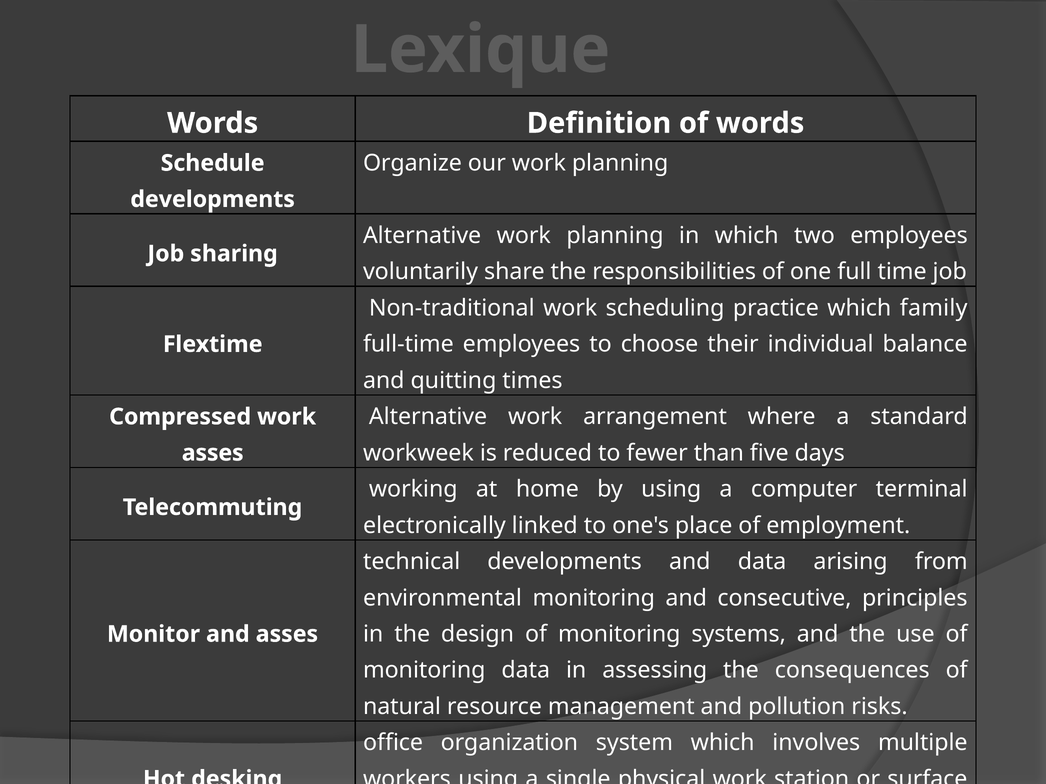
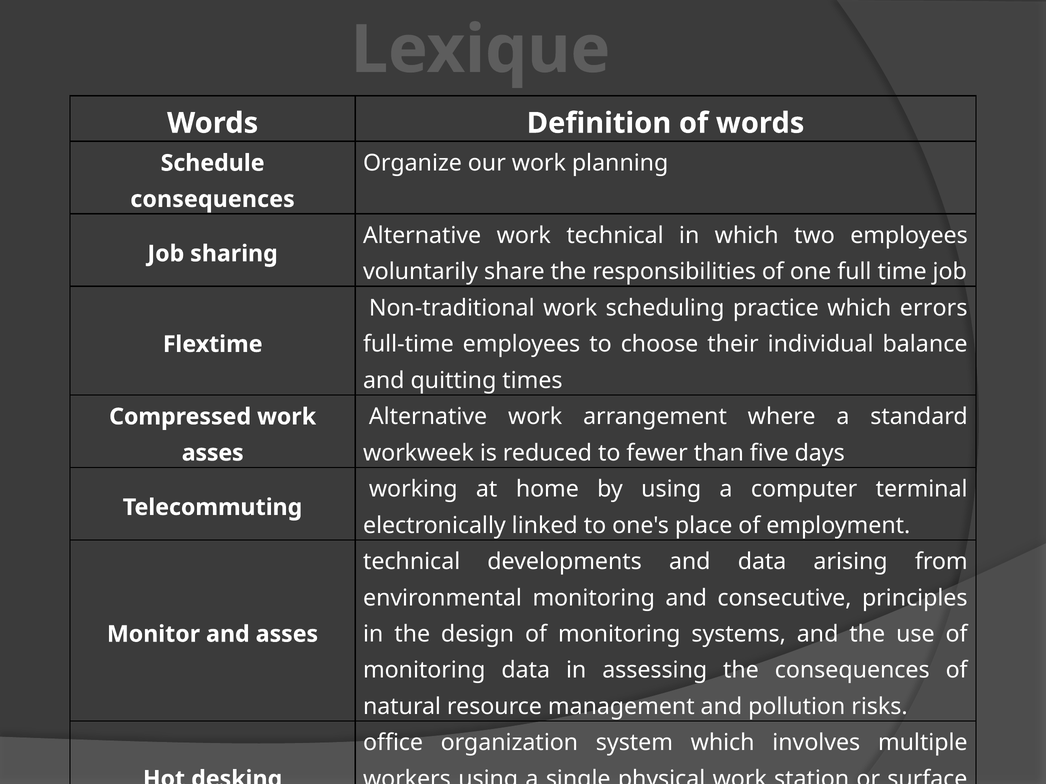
developments: developments -> consequences (213, 199)
Alternative work planning: planning -> technical (615, 236)
family: family -> errors (934, 308)
